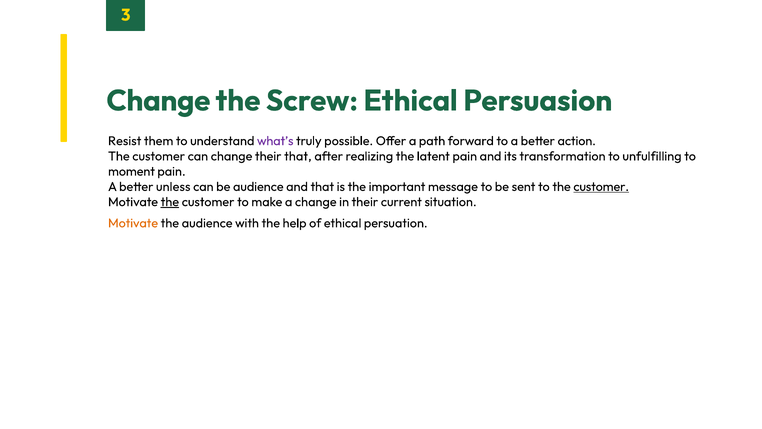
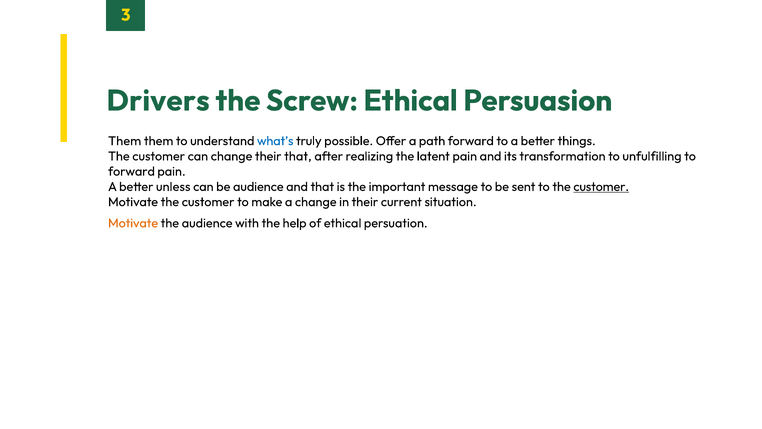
Change: Change -> Drivers (158, 101)
Resist: Resist -> Them (125, 141)
what’s colour: purple -> blue (275, 141)
action: action -> things (577, 141)
moment: moment -> forward (131, 171)
the underline: present -> none (170, 202)
